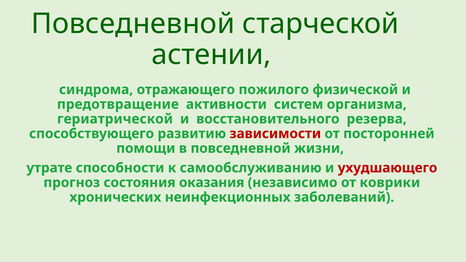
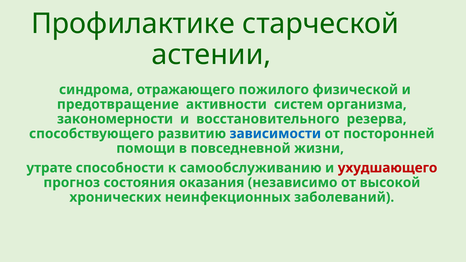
Повседневной: Повседневной -> Профилактике (133, 24)
гериатрической: гериатрической -> закономерности (115, 119)
зависимости colour: red -> blue (275, 134)
коврики: коврики -> высокой (390, 183)
